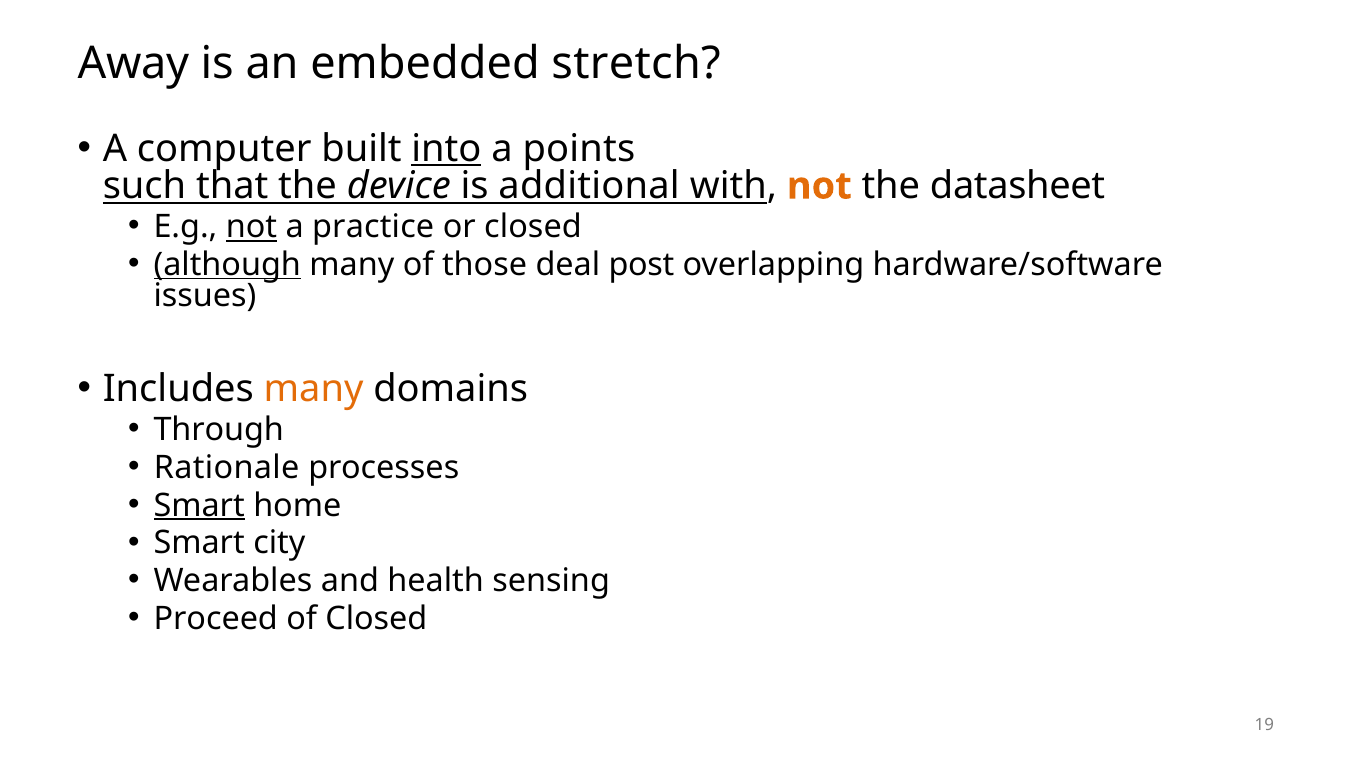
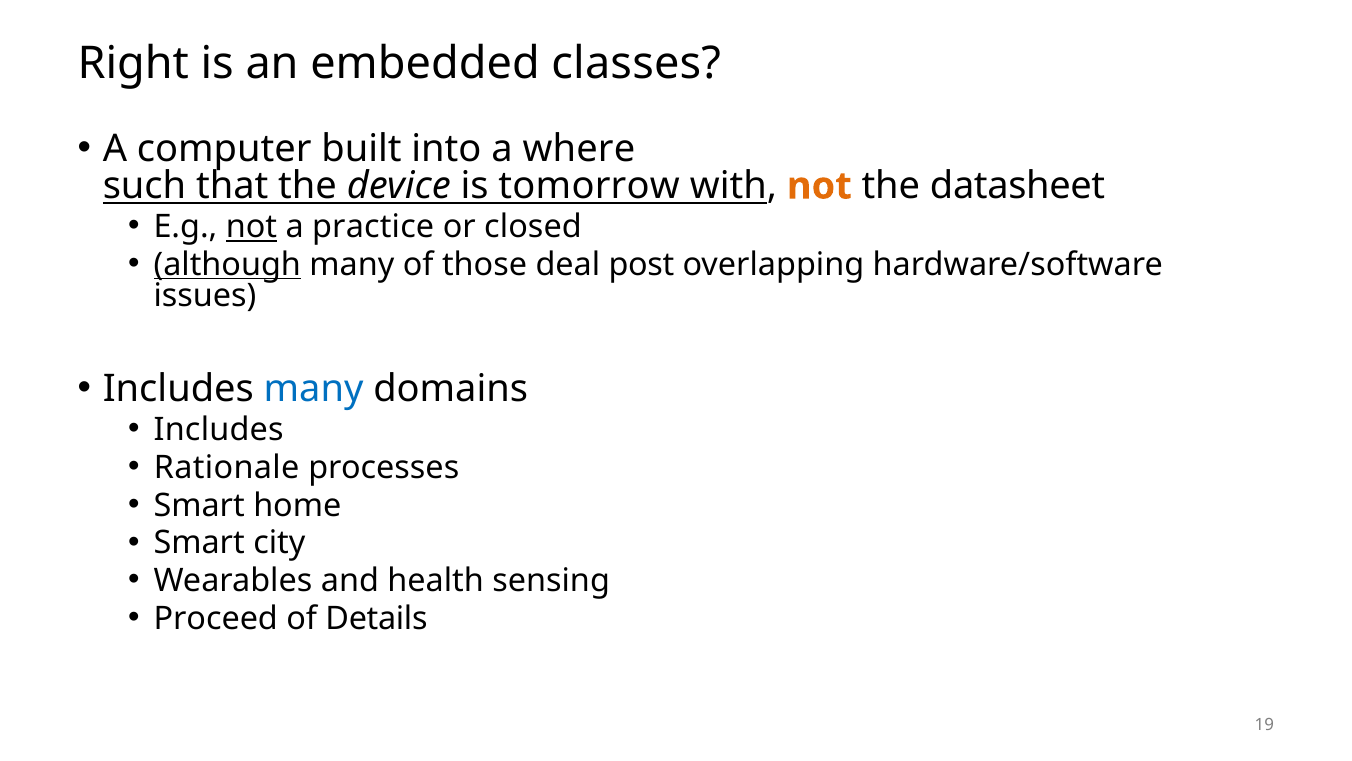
Away: Away -> Right (133, 63)
stretch: stretch -> classes (636, 63)
into underline: present -> none (446, 149)
points: points -> where (579, 149)
additional: additional -> tomorrow (589, 186)
many colour: orange -> blue (314, 389)
Through: Through -> Includes (219, 430)
Smart underline: present -> none (199, 505)
of Closed: Closed -> Details (376, 618)
